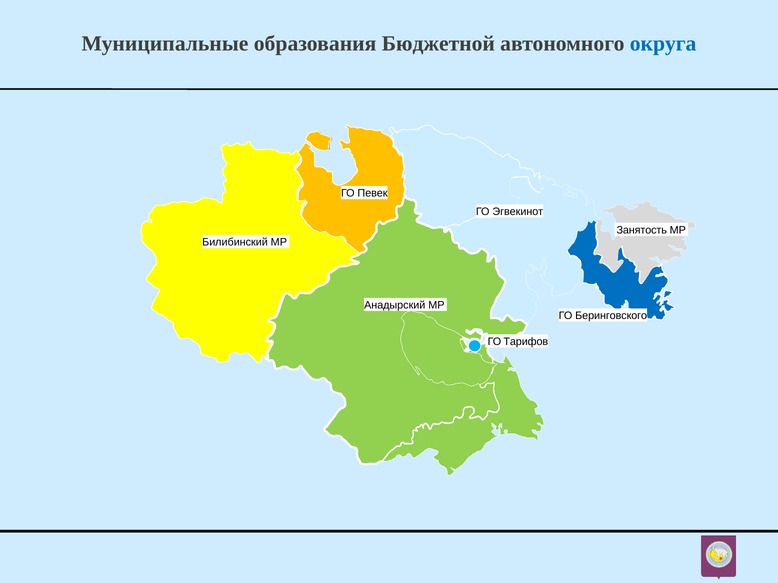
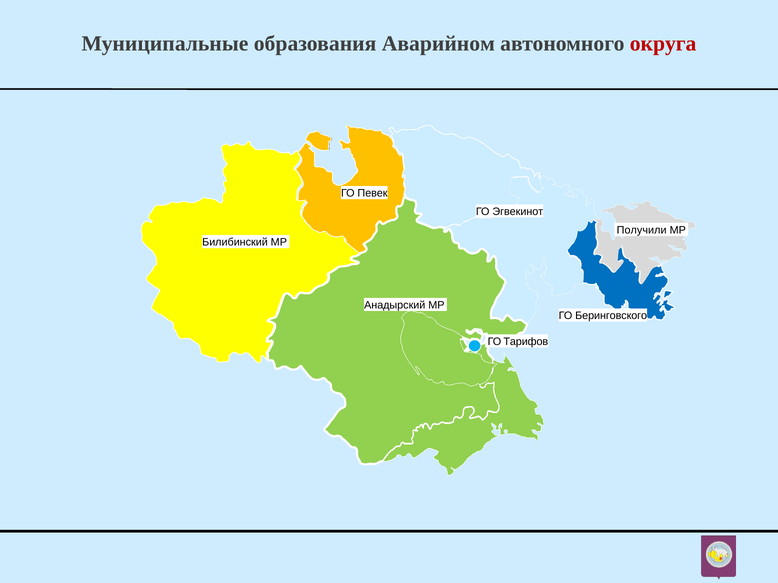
Бюджетной: Бюджетной -> Аварийном (438, 44)
округа colour: blue -> red (663, 44)
Занятость: Занятость -> Получили (642, 230)
